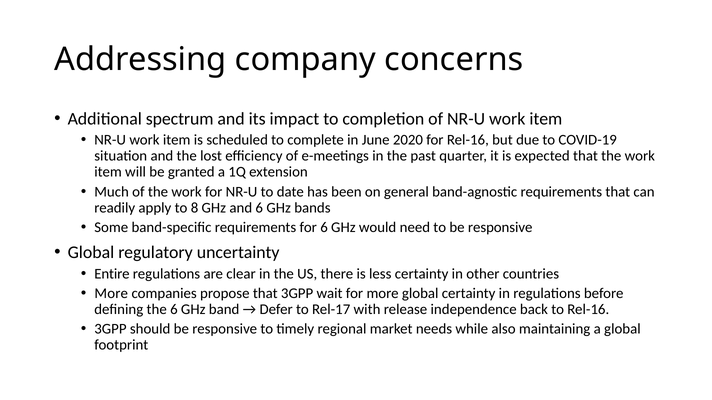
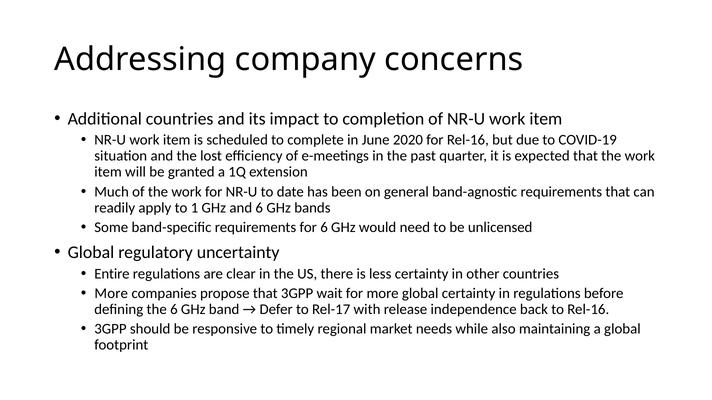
Additional spectrum: spectrum -> countries (180, 119)
8: 8 -> 1 (195, 208)
to be responsive: responsive -> unlicensed (500, 228)
